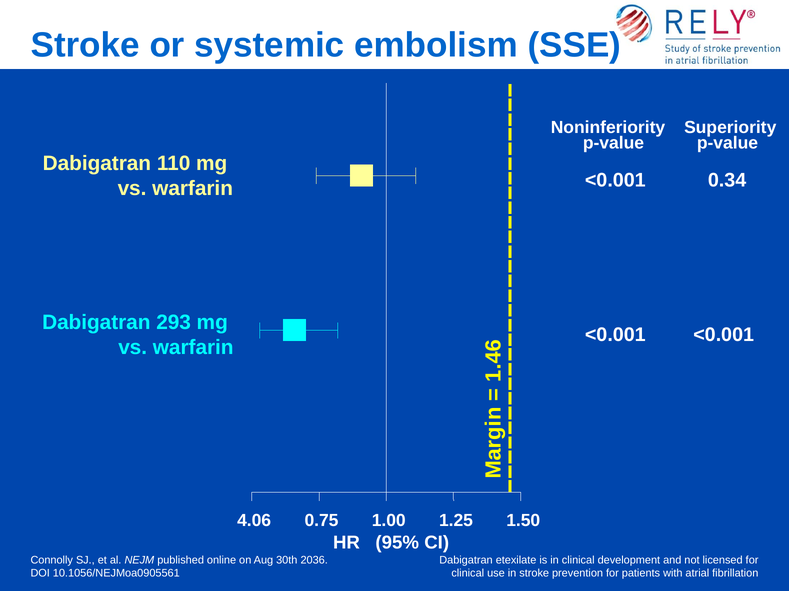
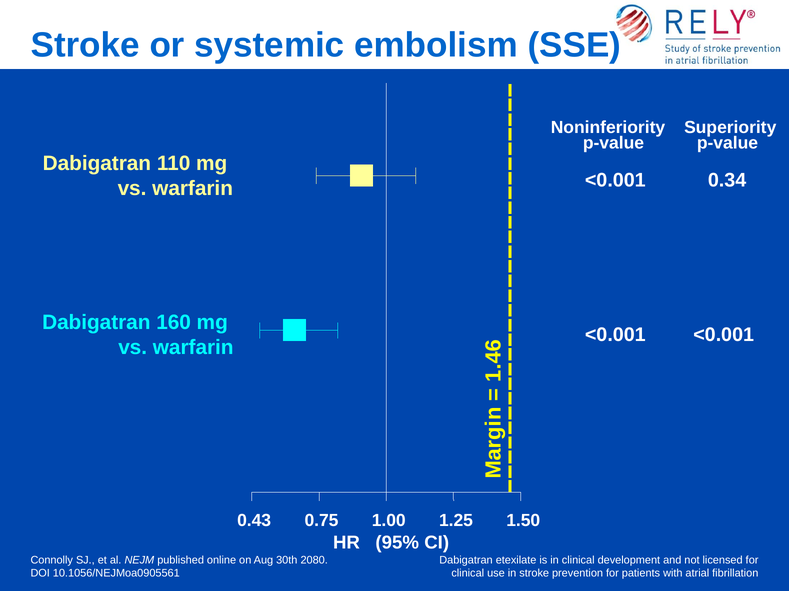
293: 293 -> 160 (174, 323)
4.06: 4.06 -> 0.43 (254, 521)
2036: 2036 -> 2080 (314, 561)
